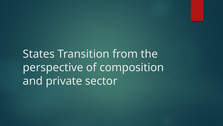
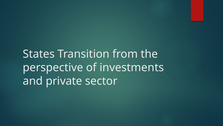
composition: composition -> investments (132, 67)
